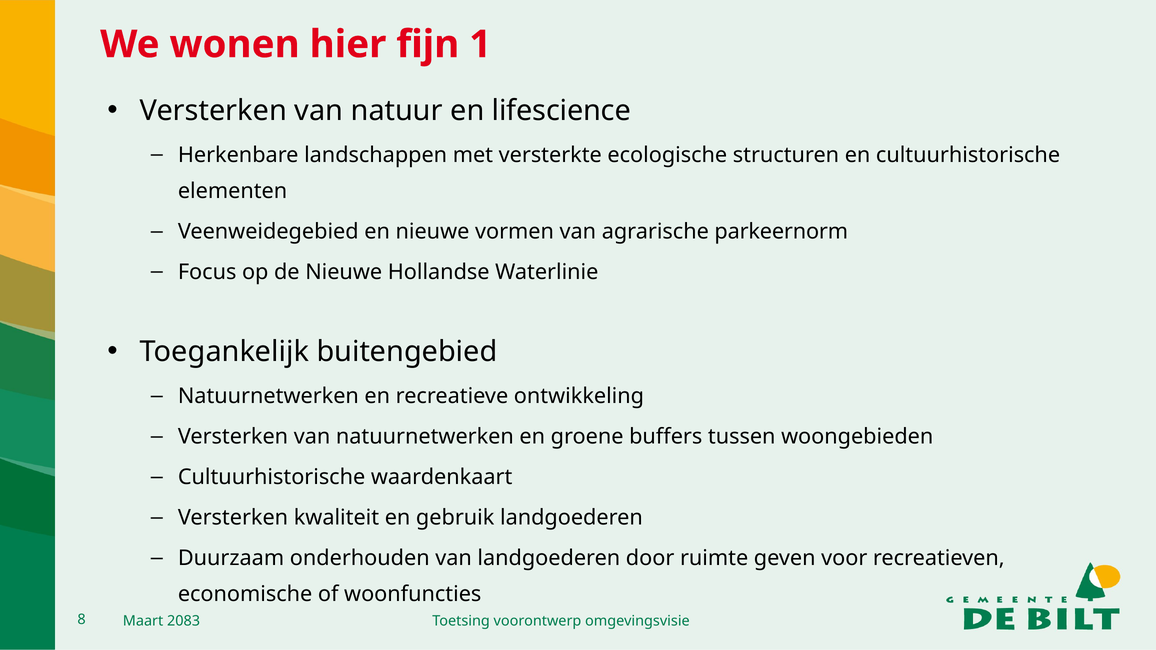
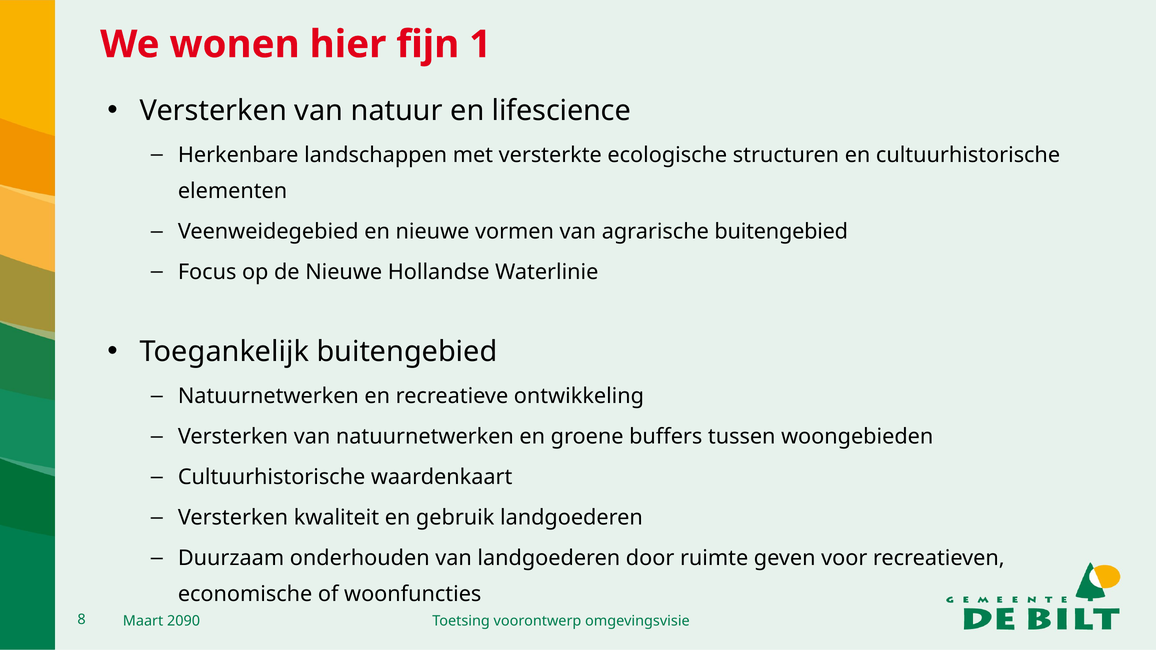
agrarische parkeernorm: parkeernorm -> buitengebied (781, 232)
2083: 2083 -> 2090 (184, 621)
